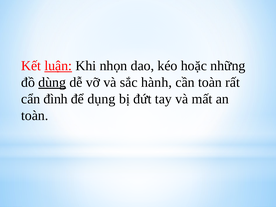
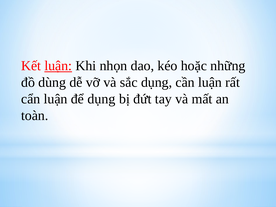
dùng underline: present -> none (52, 82)
sắc hành: hành -> dụng (157, 82)
cần toàn: toàn -> luận (210, 82)
cẩn đình: đình -> luận (56, 99)
